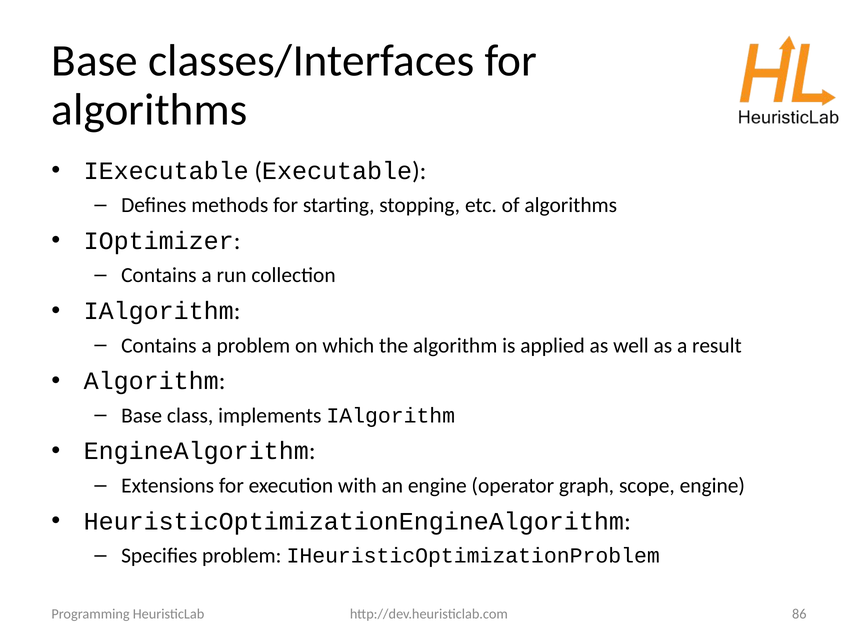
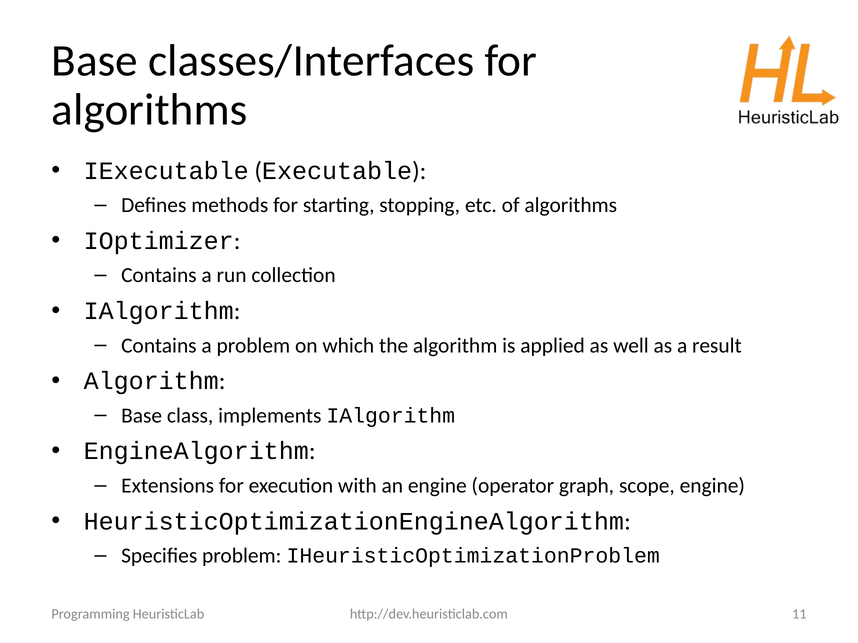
86: 86 -> 11 (799, 614)
